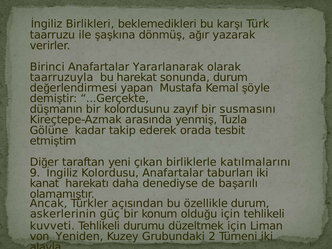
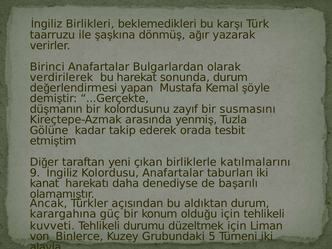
Yararlanarak: Yararlanarak -> Bulgarlardan (168, 67)
taarruzuyla: taarruzuyla -> verdirilerek (62, 78)
özellikle: özellikle -> aldıktan (206, 203)
askerlerinin: askerlerinin -> karargahına (63, 214)
Yeniden: Yeniden -> Binlerce (80, 236)
2: 2 -> 5 (212, 236)
